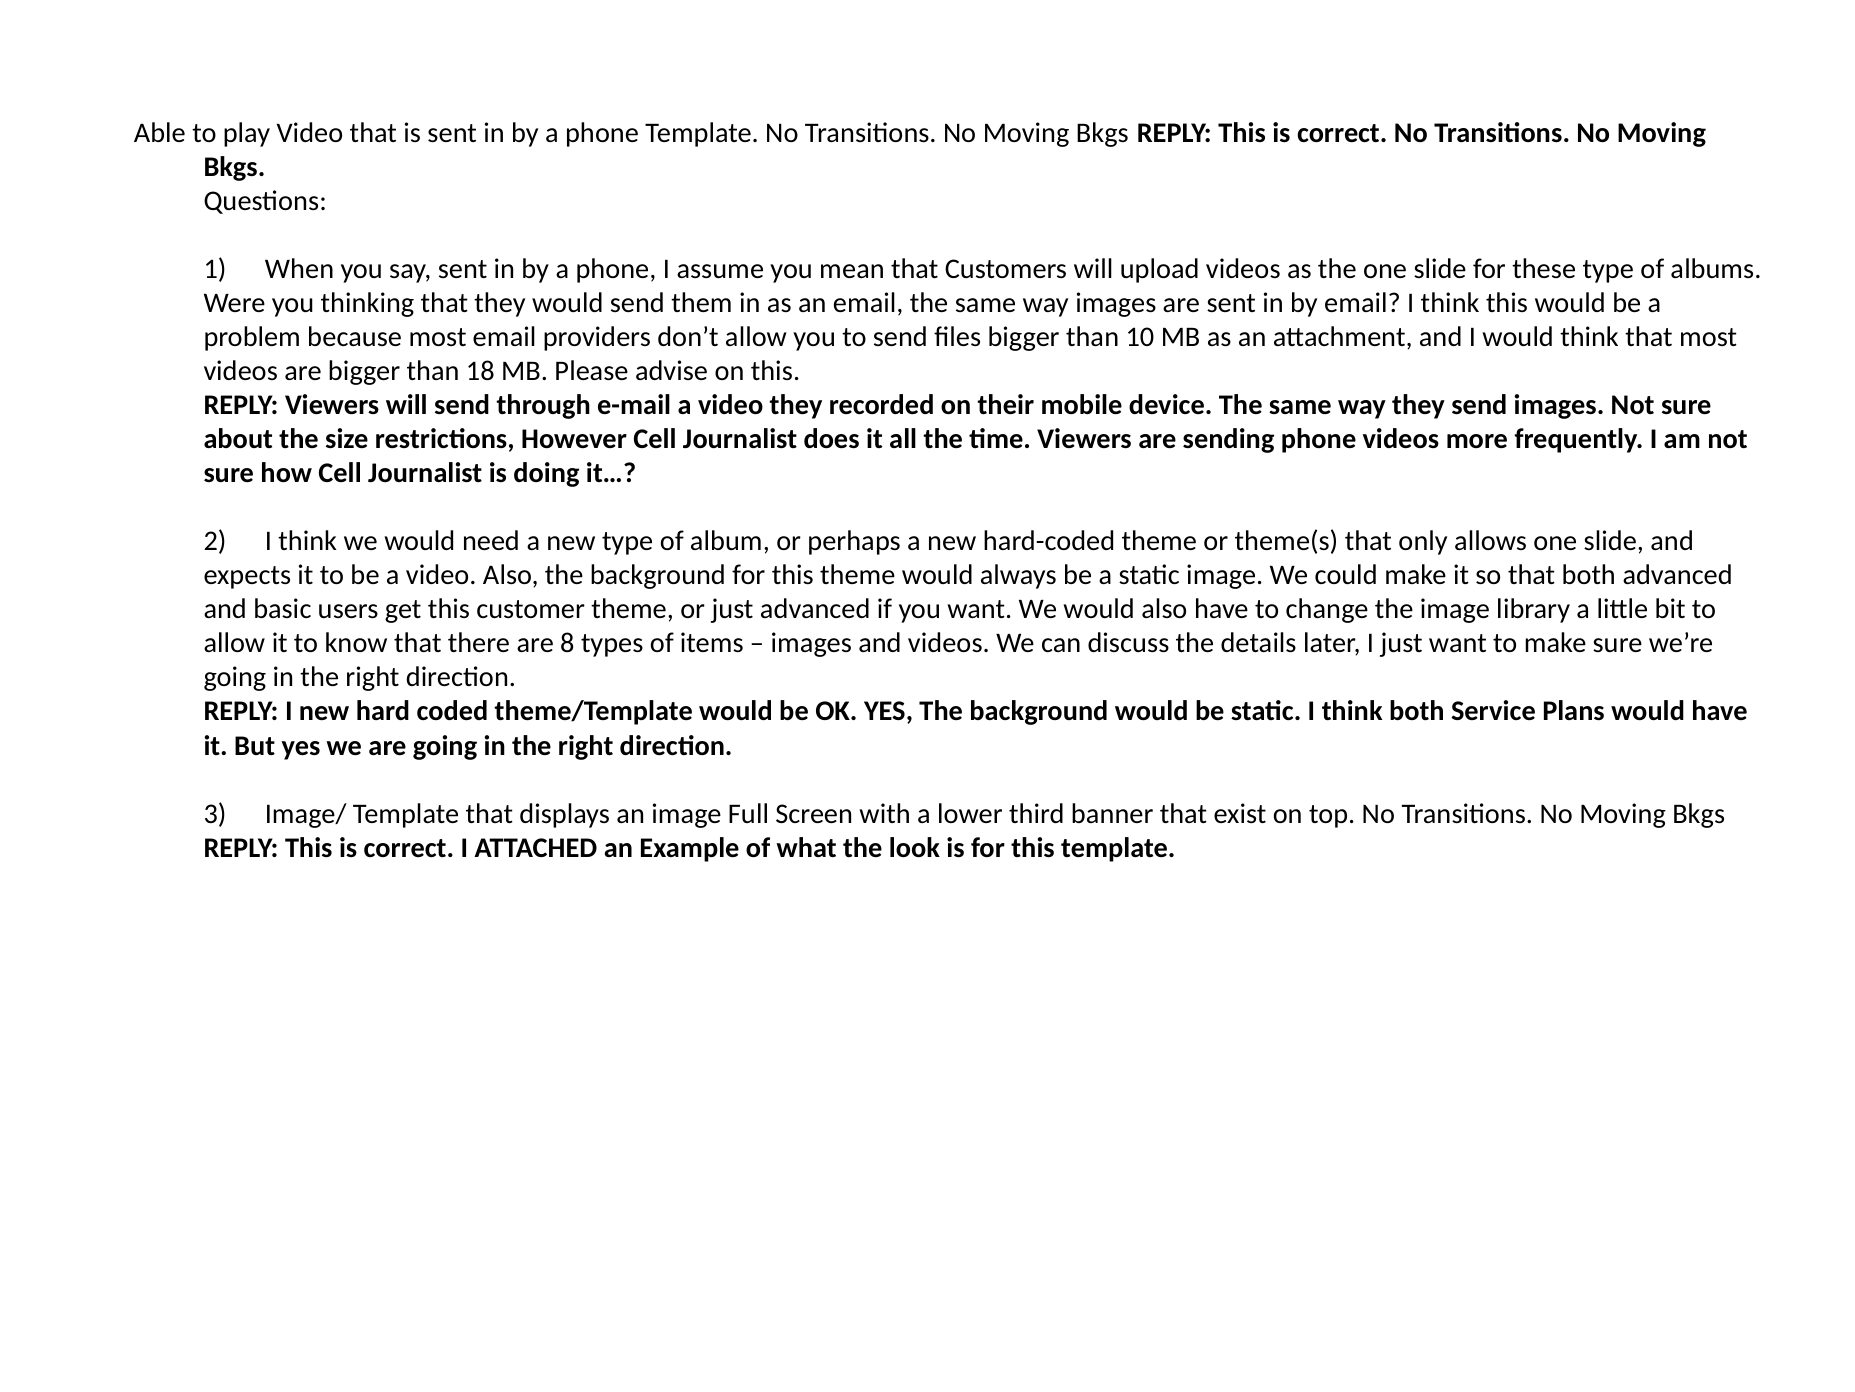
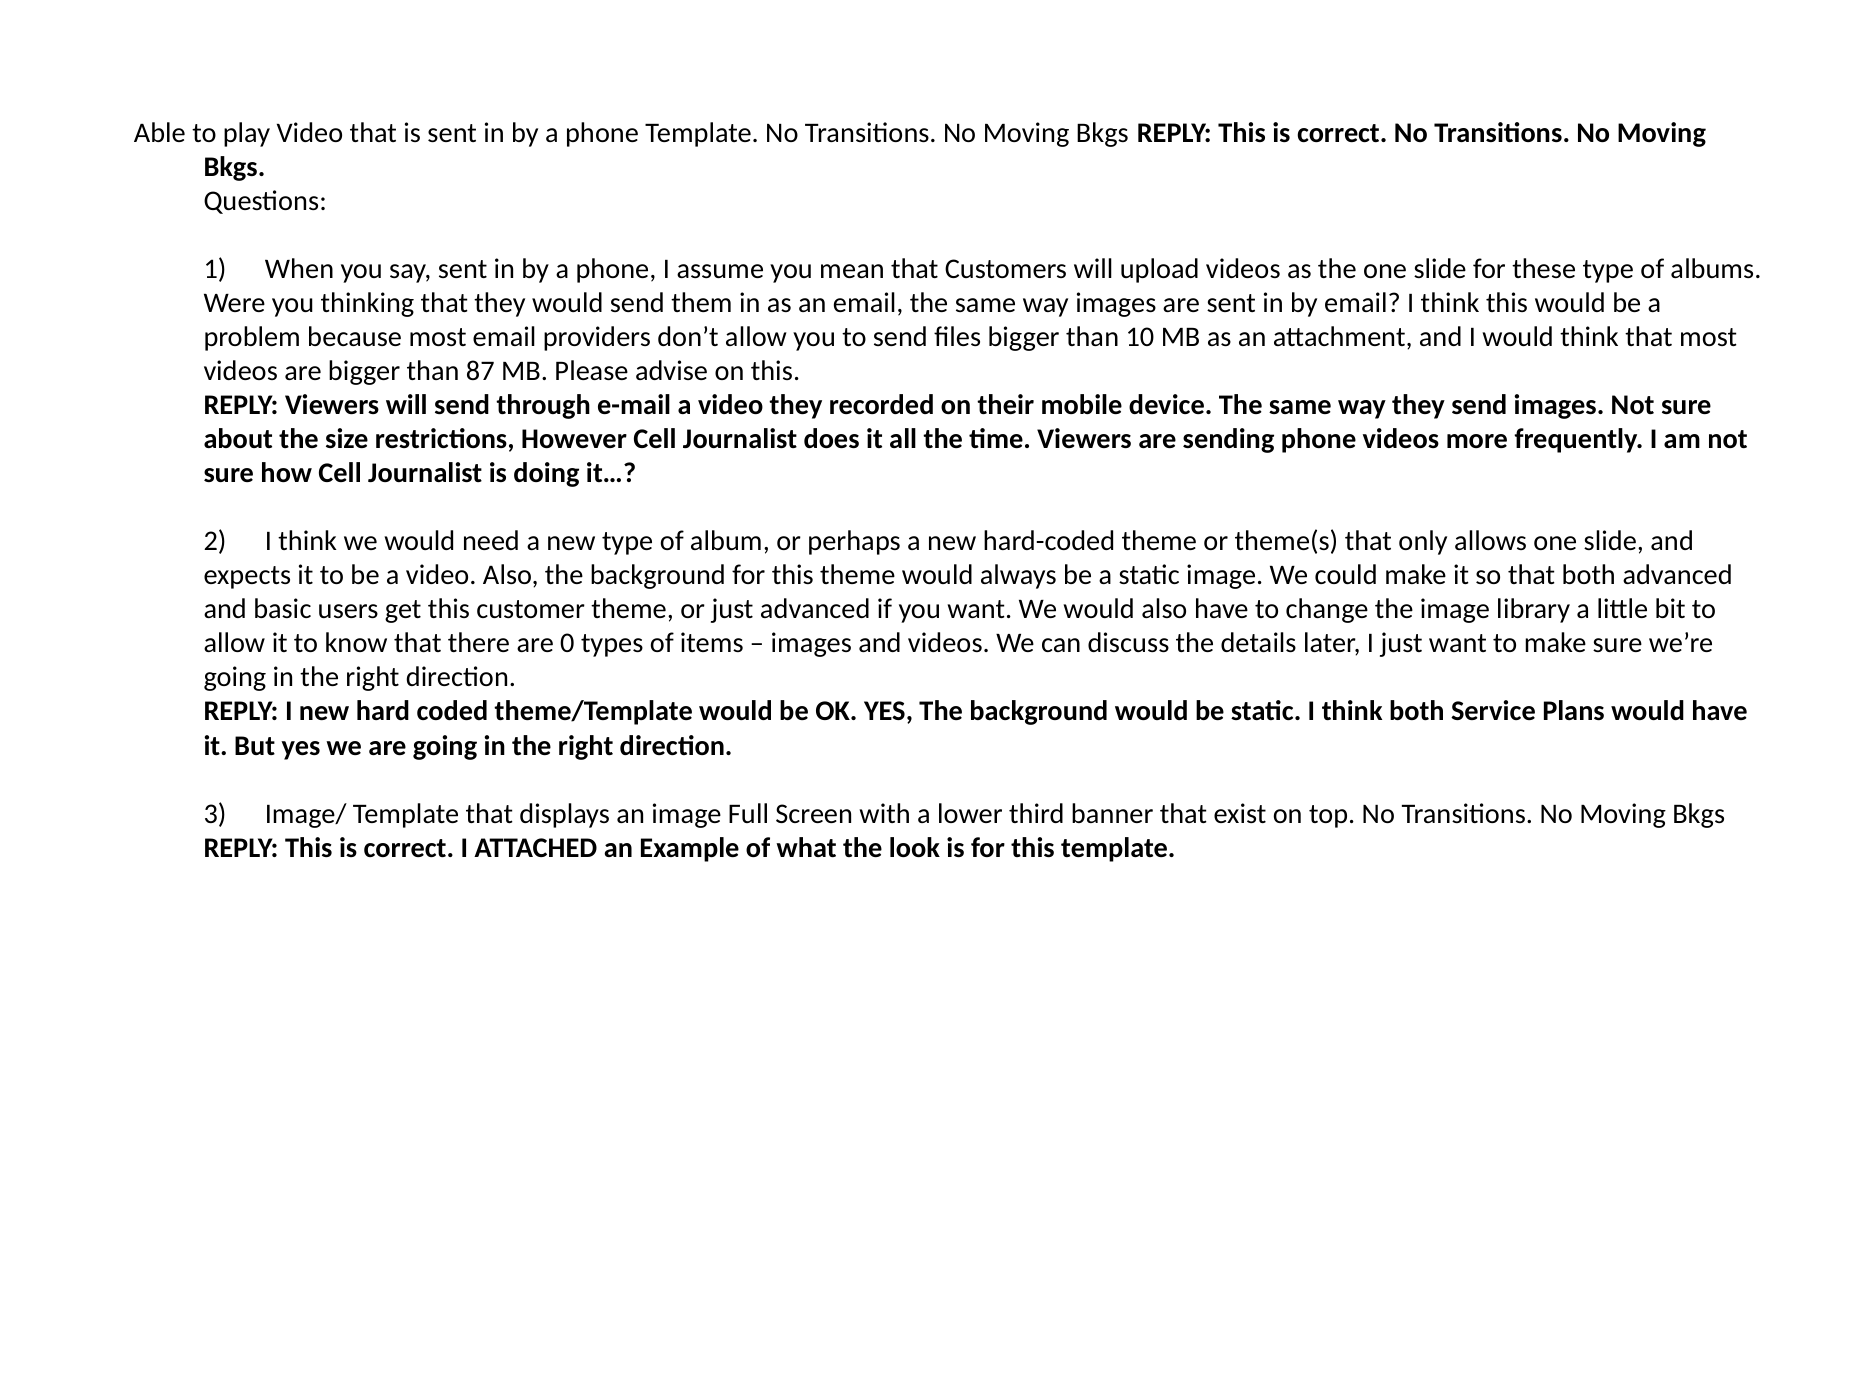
18: 18 -> 87 (480, 371)
8: 8 -> 0 (567, 643)
